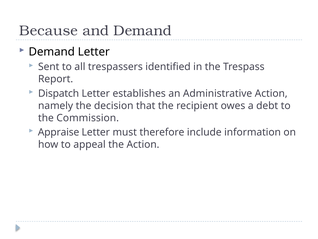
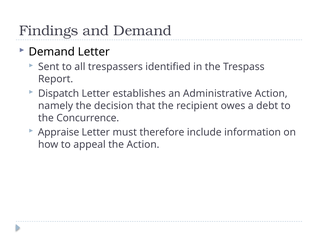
Because: Because -> Findings (49, 31)
Commission: Commission -> Concurrence (88, 118)
